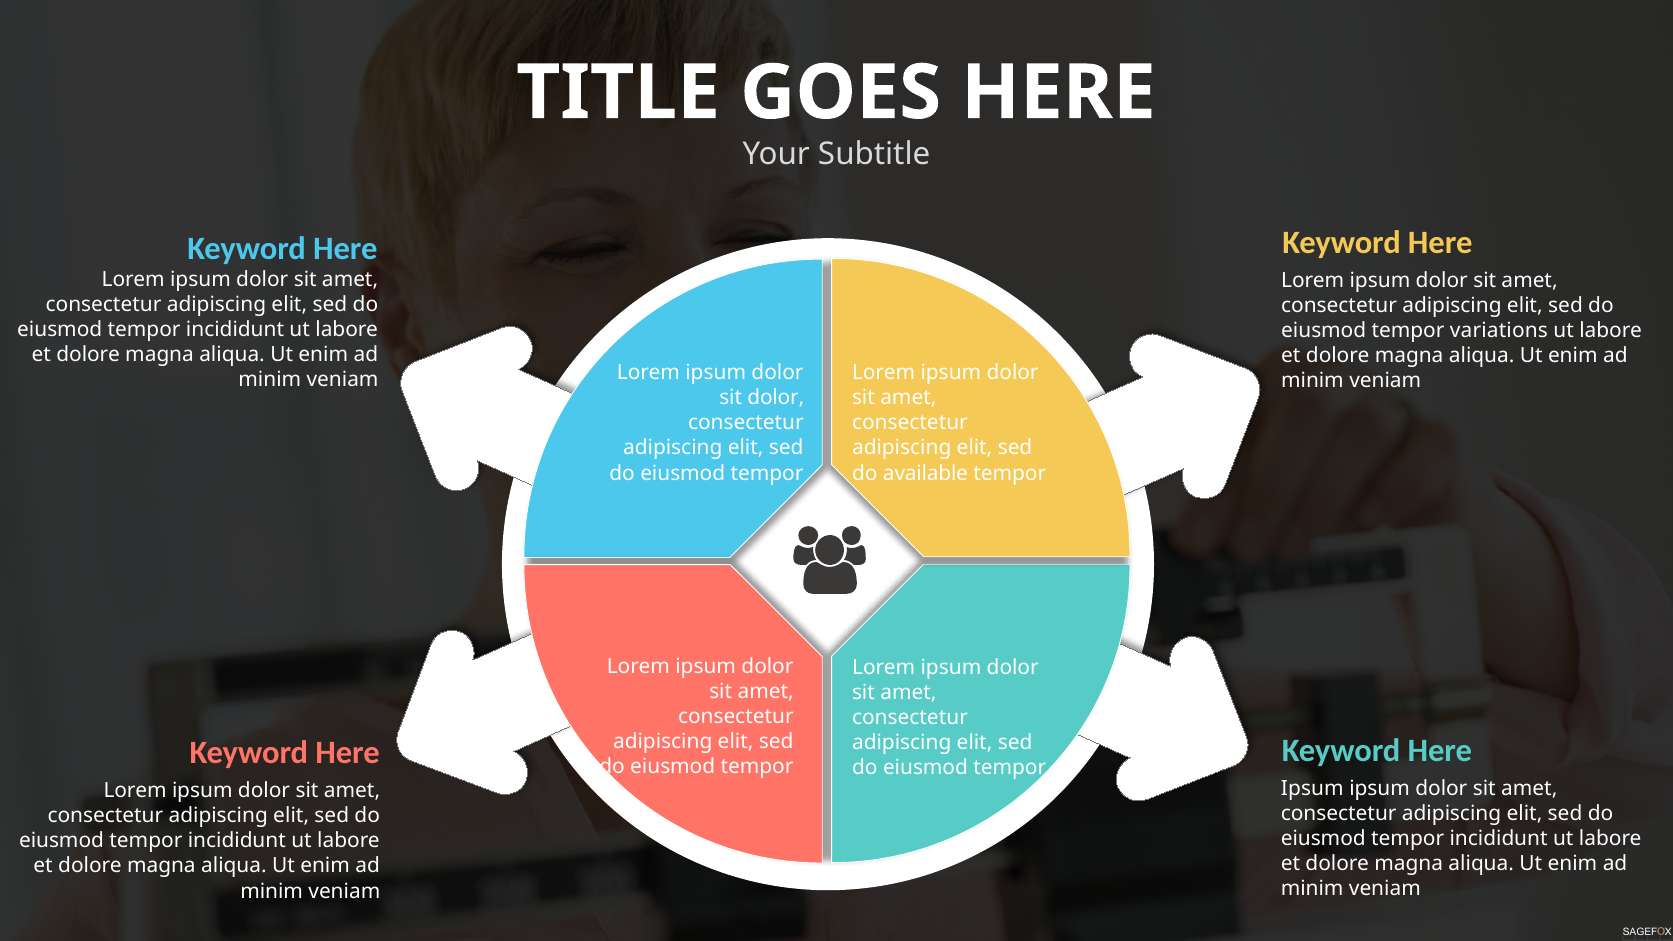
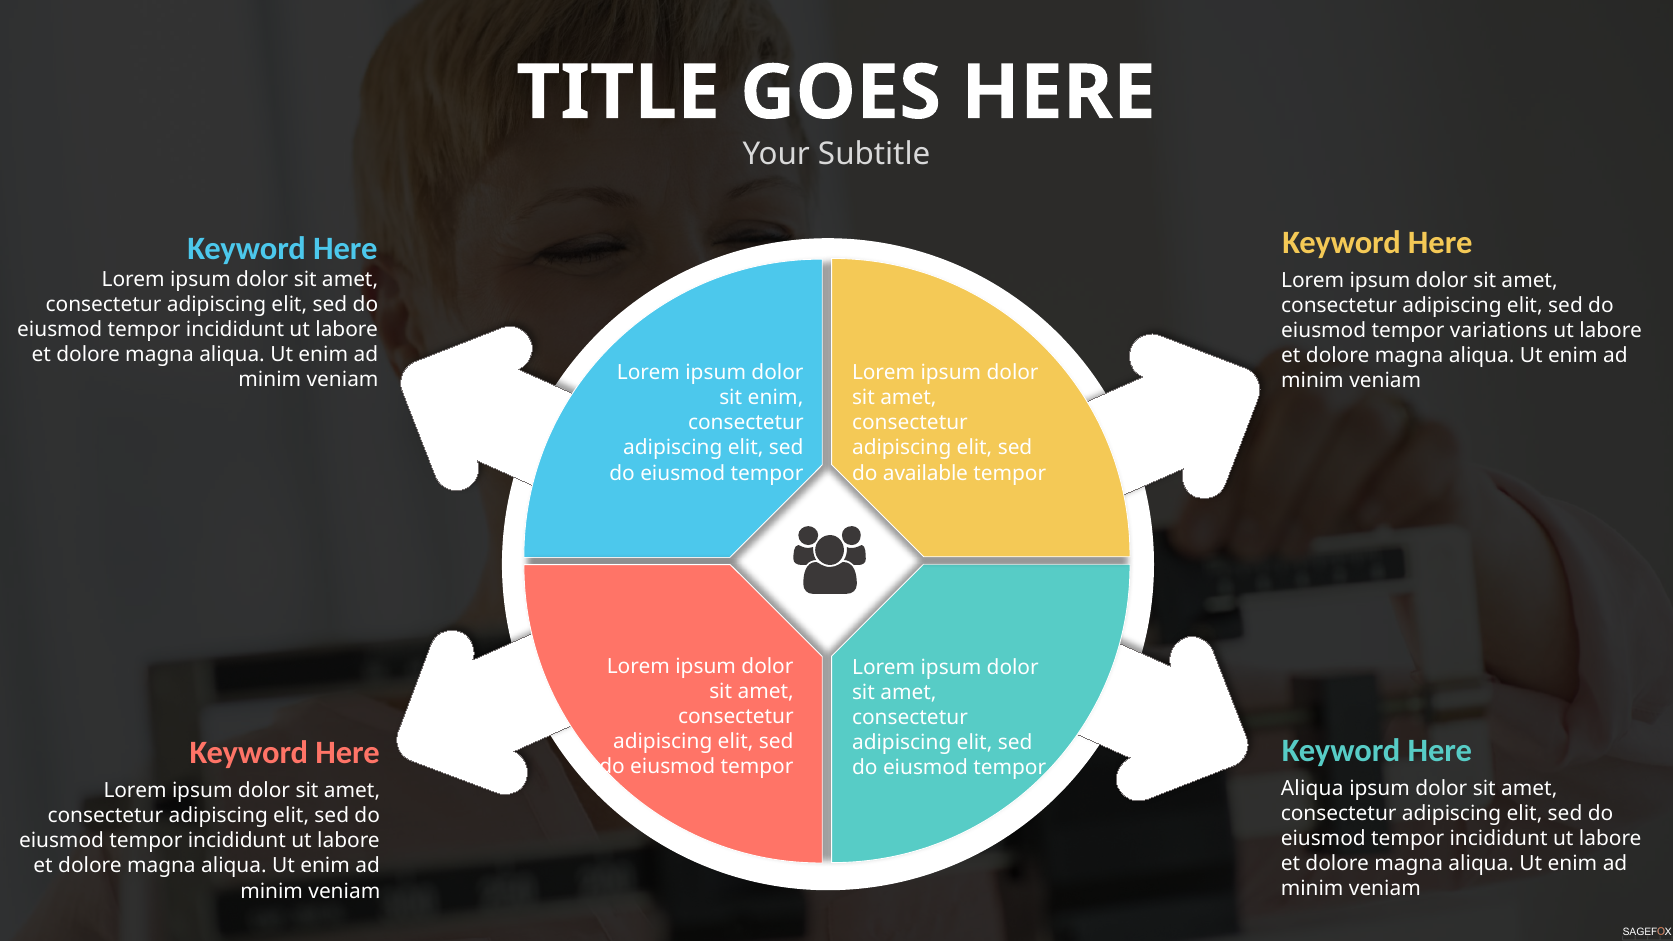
sit dolor: dolor -> enim (776, 398)
Ipsum: Ipsum -> Aliqua (1312, 788)
